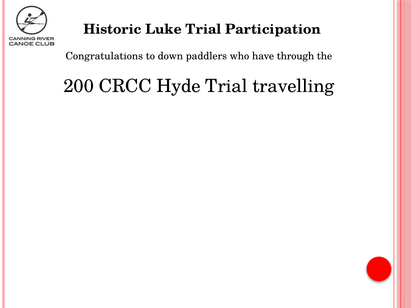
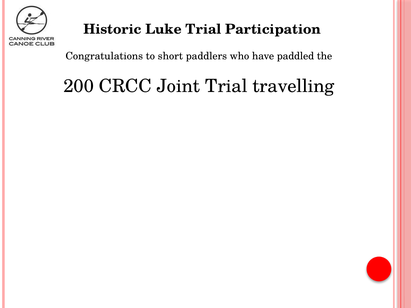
down: down -> short (170, 56)
through: through -> paddled (295, 56)
Hyde: Hyde -> Joint (178, 86)
